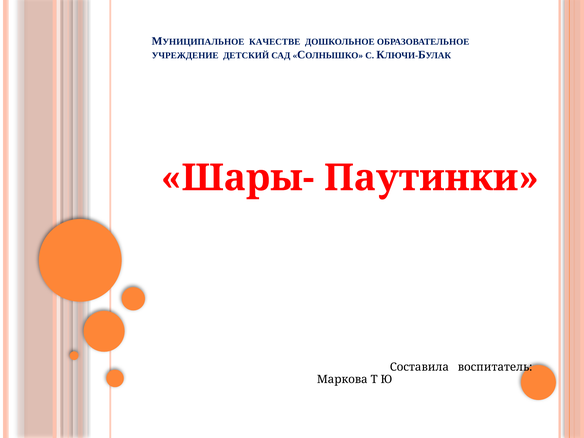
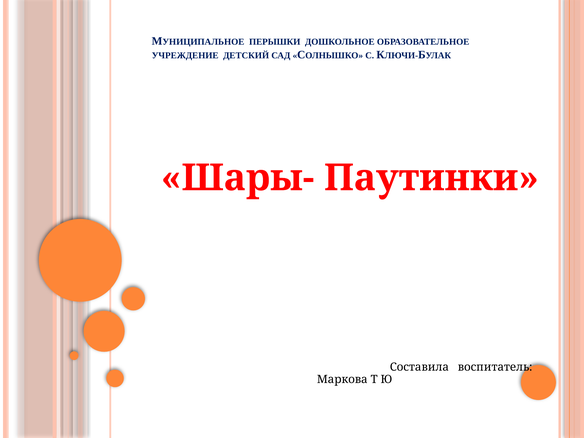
КАЧЕСТВЕ: КАЧЕСТВЕ -> ПЕРЫШКИ (275, 42)
